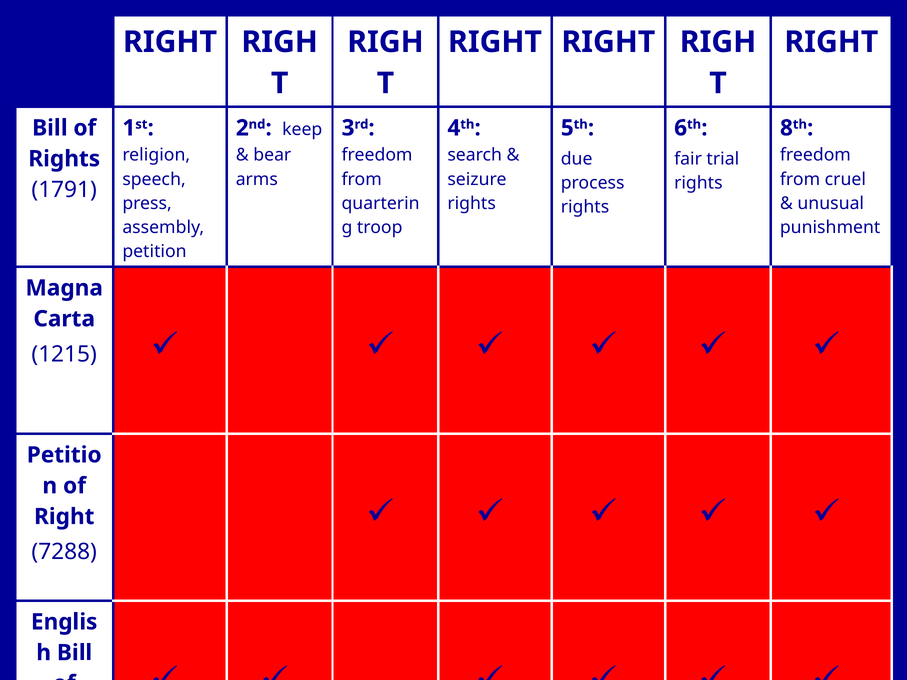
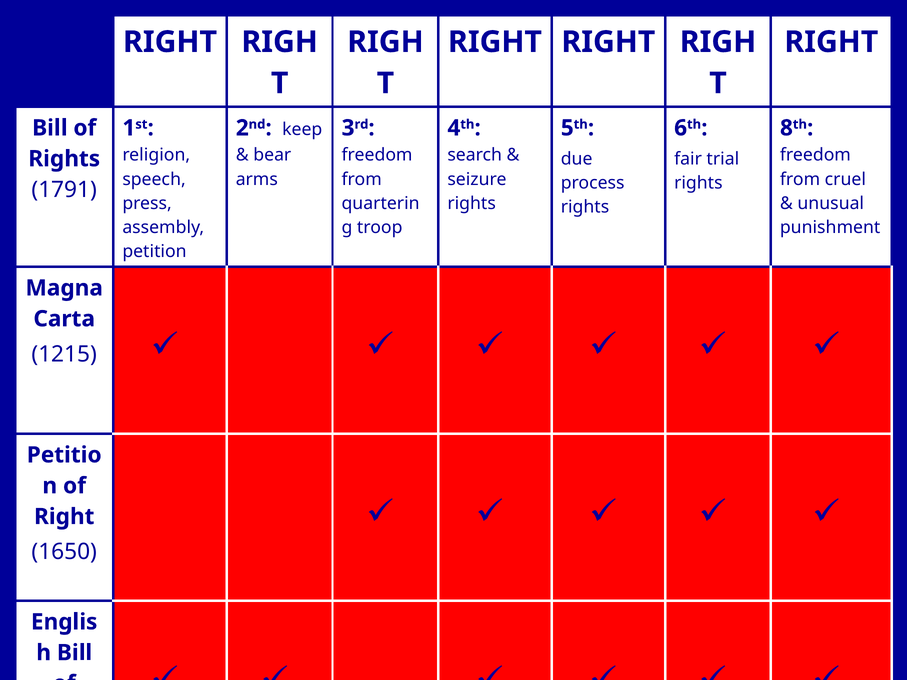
7288: 7288 -> 1650 (64, 552)
